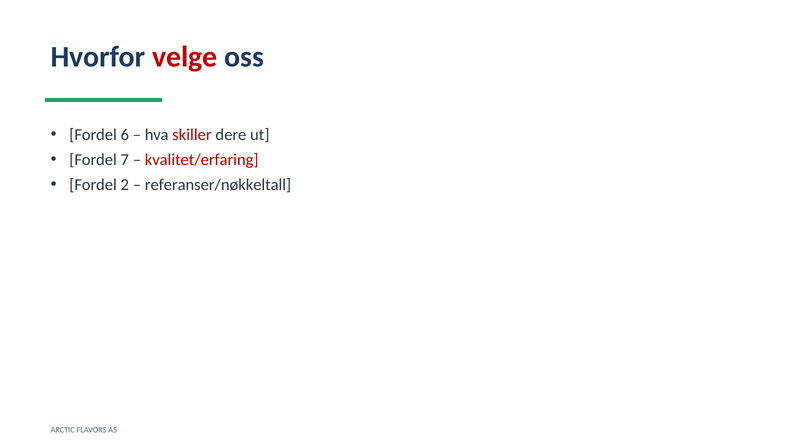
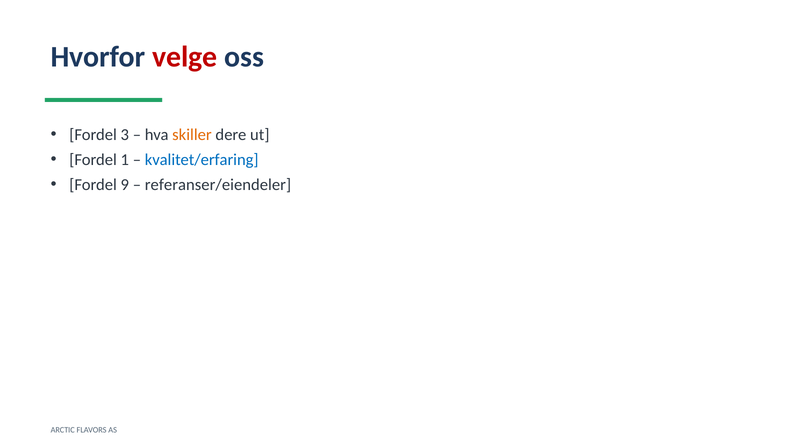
6: 6 -> 3 (125, 135)
skiller colour: red -> orange (192, 135)
7: 7 -> 1 (125, 160)
kvalitet/erfaring colour: red -> blue (202, 160)
2: 2 -> 9 (125, 185)
referanser/nøkkeltall: referanser/nøkkeltall -> referanser/eiendeler (218, 185)
